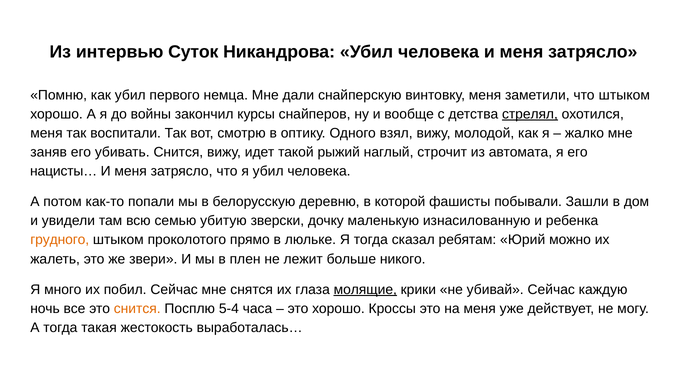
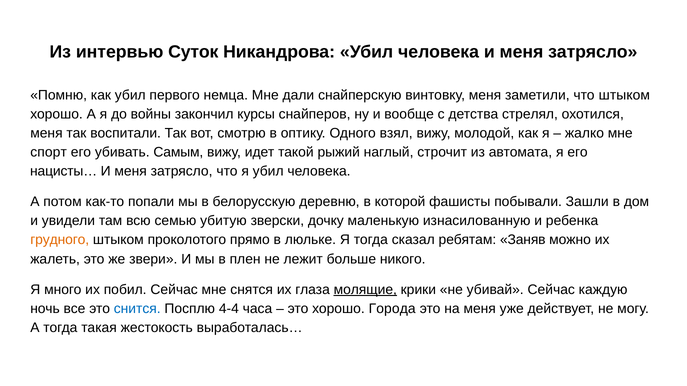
стрелял underline: present -> none (530, 114)
заняв: заняв -> спорт (49, 152)
убивать Снится: Снится -> Самым (178, 152)
Юрий: Юрий -> Заняв (523, 240)
снится colour: orange -> blue (137, 309)
5-4: 5-4 -> 4-4 (229, 309)
Кроссы: Кроссы -> Города (392, 309)
